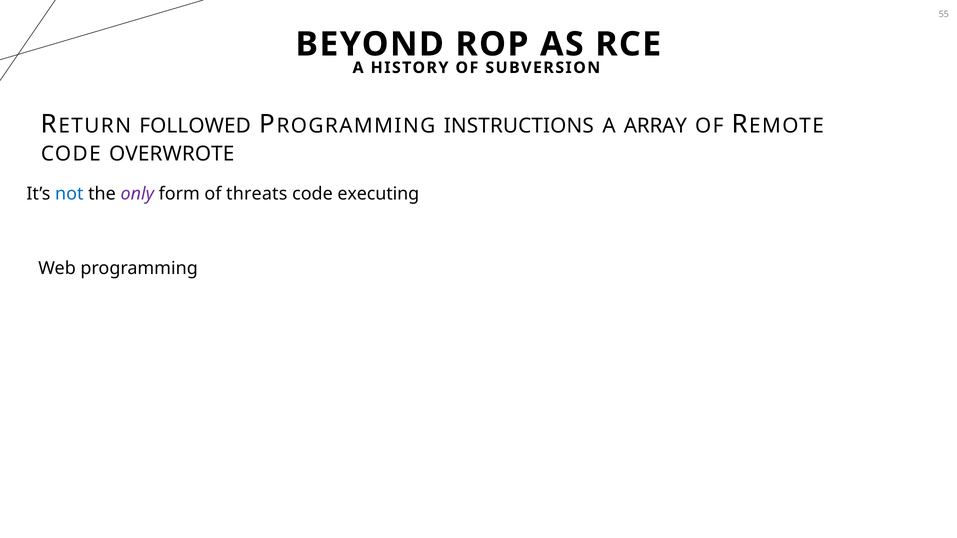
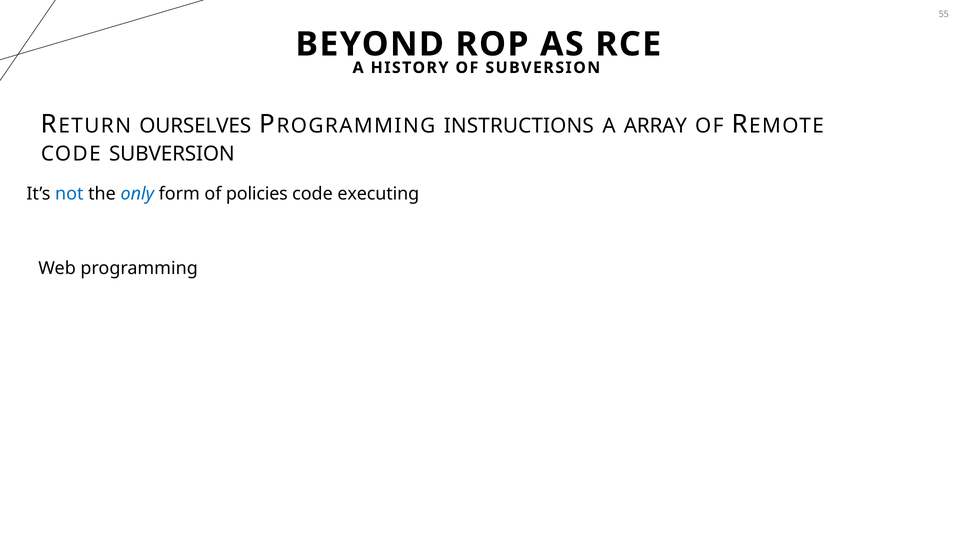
FOLLOWED: FOLLOWED -> OURSELVES (195, 126)
CODE OVERWROTE: OVERWROTE -> SUBVERSION (172, 154)
only colour: purple -> blue (137, 194)
threats: threats -> policies (257, 194)
